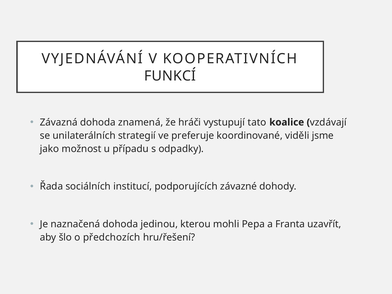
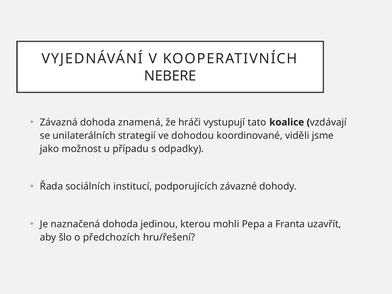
FUNKCÍ: FUNKCÍ -> NEBERE (170, 76)
preferuje: preferuje -> dohodou (193, 136)
